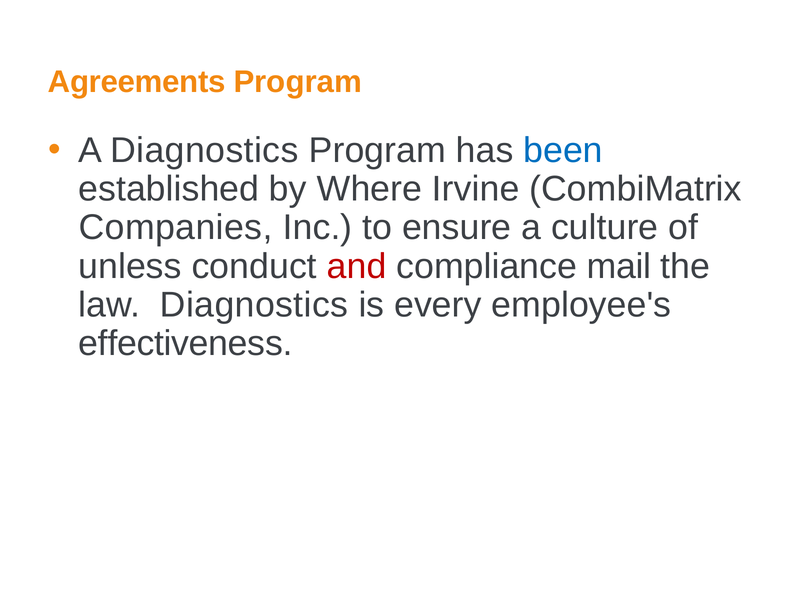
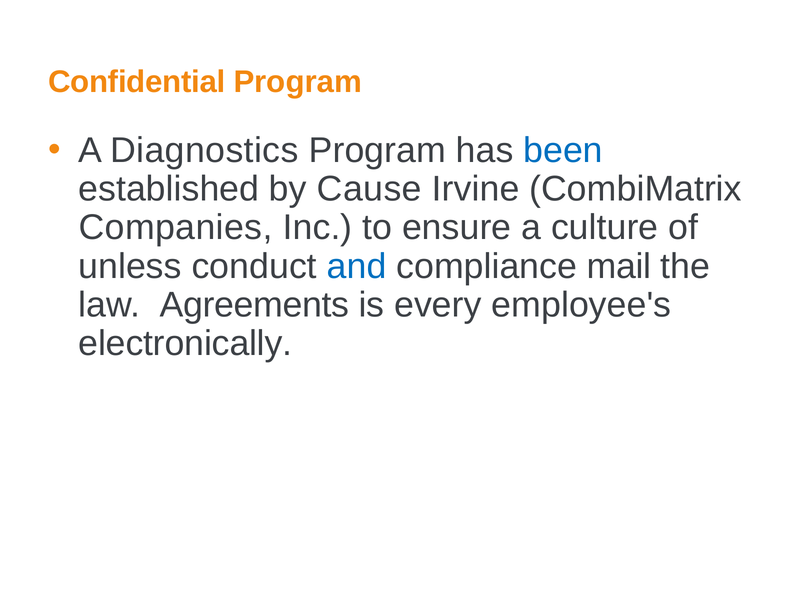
Agreements: Agreements -> Confidential (137, 82)
Where: Where -> Cause (369, 189)
and colour: red -> blue (357, 266)
law Diagnostics: Diagnostics -> Agreements (254, 305)
effectiveness: effectiveness -> electronically (185, 344)
